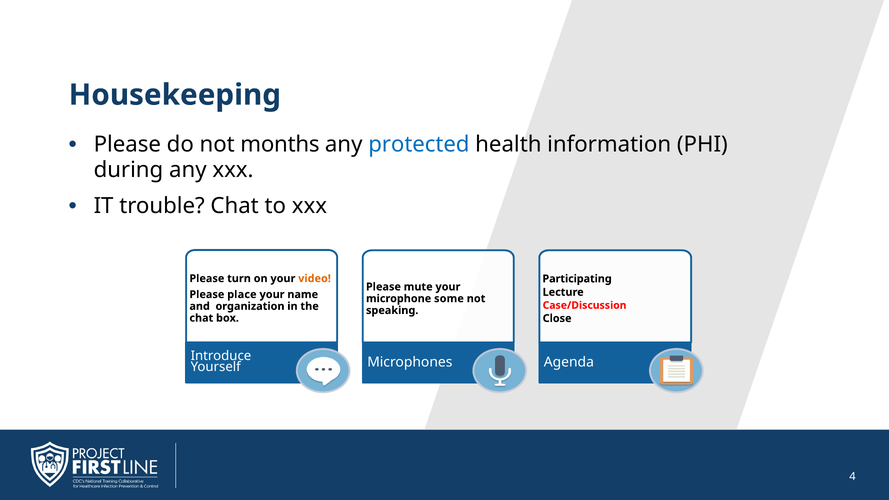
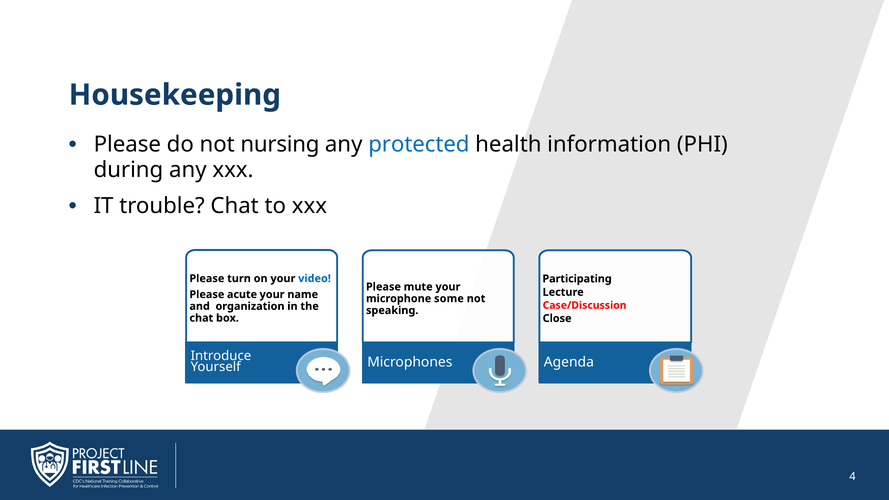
months: months -> nursing (280, 144)
video colour: orange -> blue (315, 279)
place: place -> acute (242, 294)
